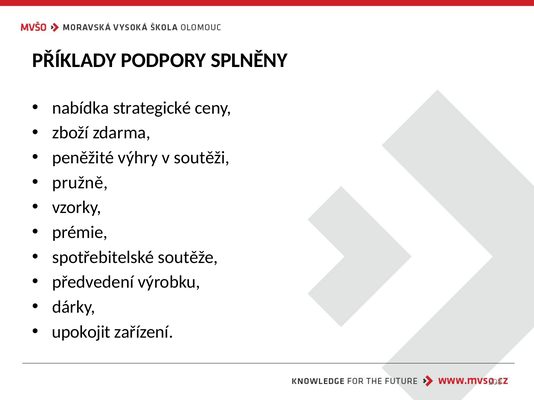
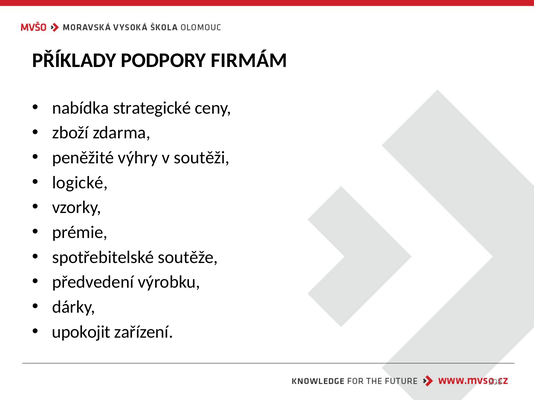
SPLNĚNY: SPLNĚNY -> FIRMÁM (249, 61)
pružně: pružně -> logické (80, 183)
